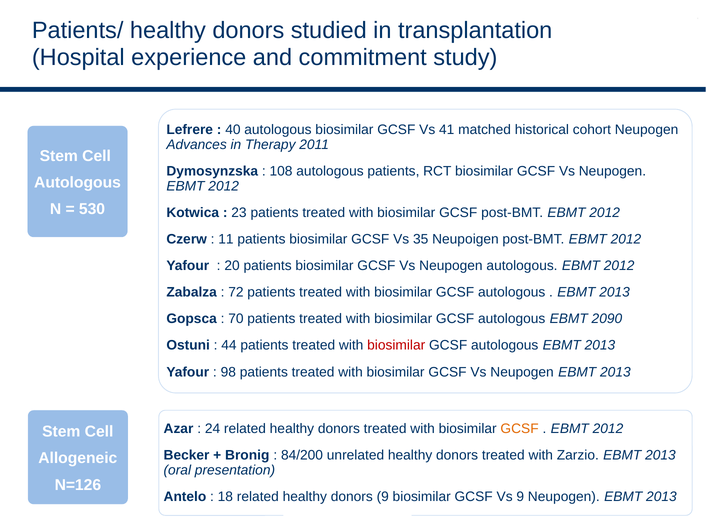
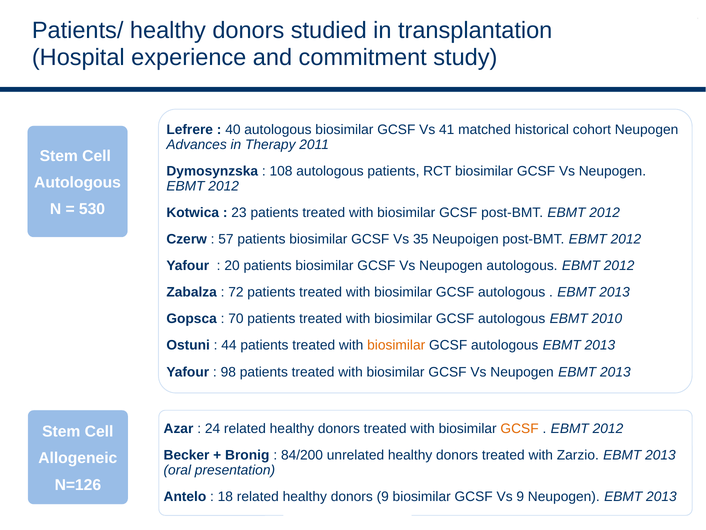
11: 11 -> 57 (226, 239)
2090: 2090 -> 2010 (607, 319)
biosimilar colour: red -> orange (396, 345)
